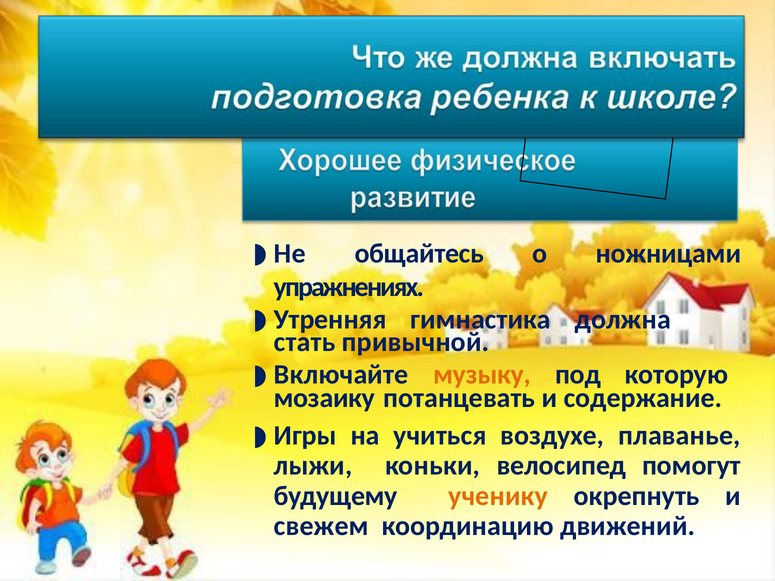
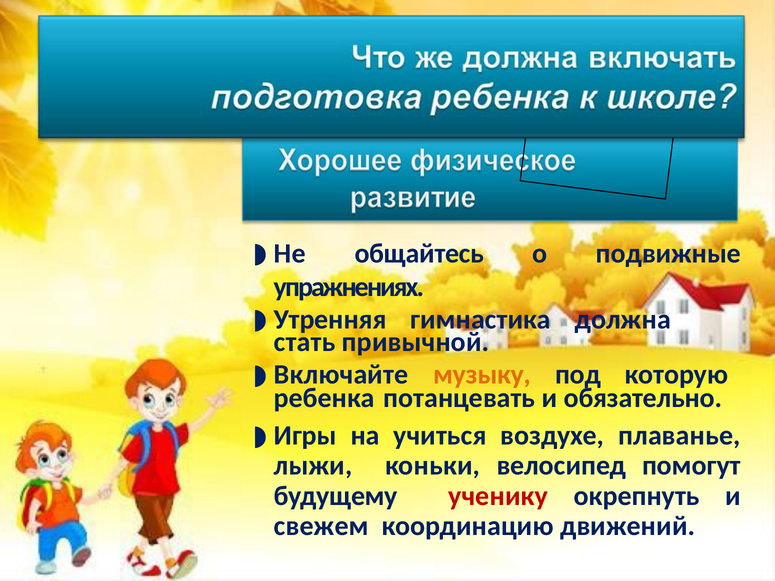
ножницами: ножницами -> подвижные (668, 254)
мозаику: мозаику -> ребенка (324, 398)
содержание: содержание -> обязательно (643, 398)
ученику colour: orange -> red (498, 496)
